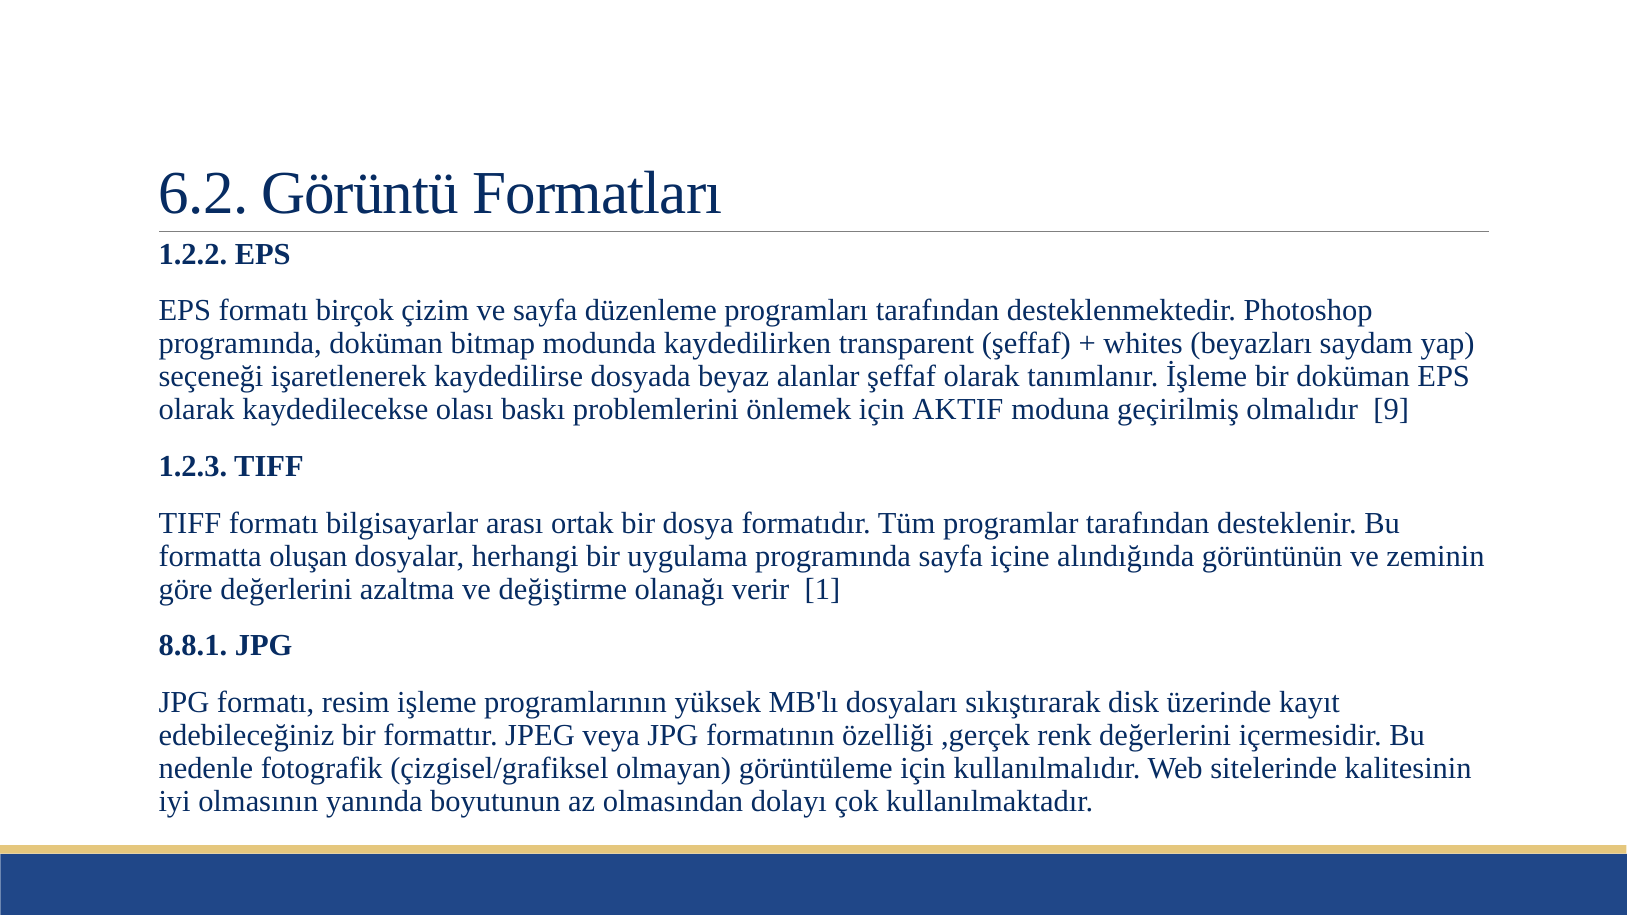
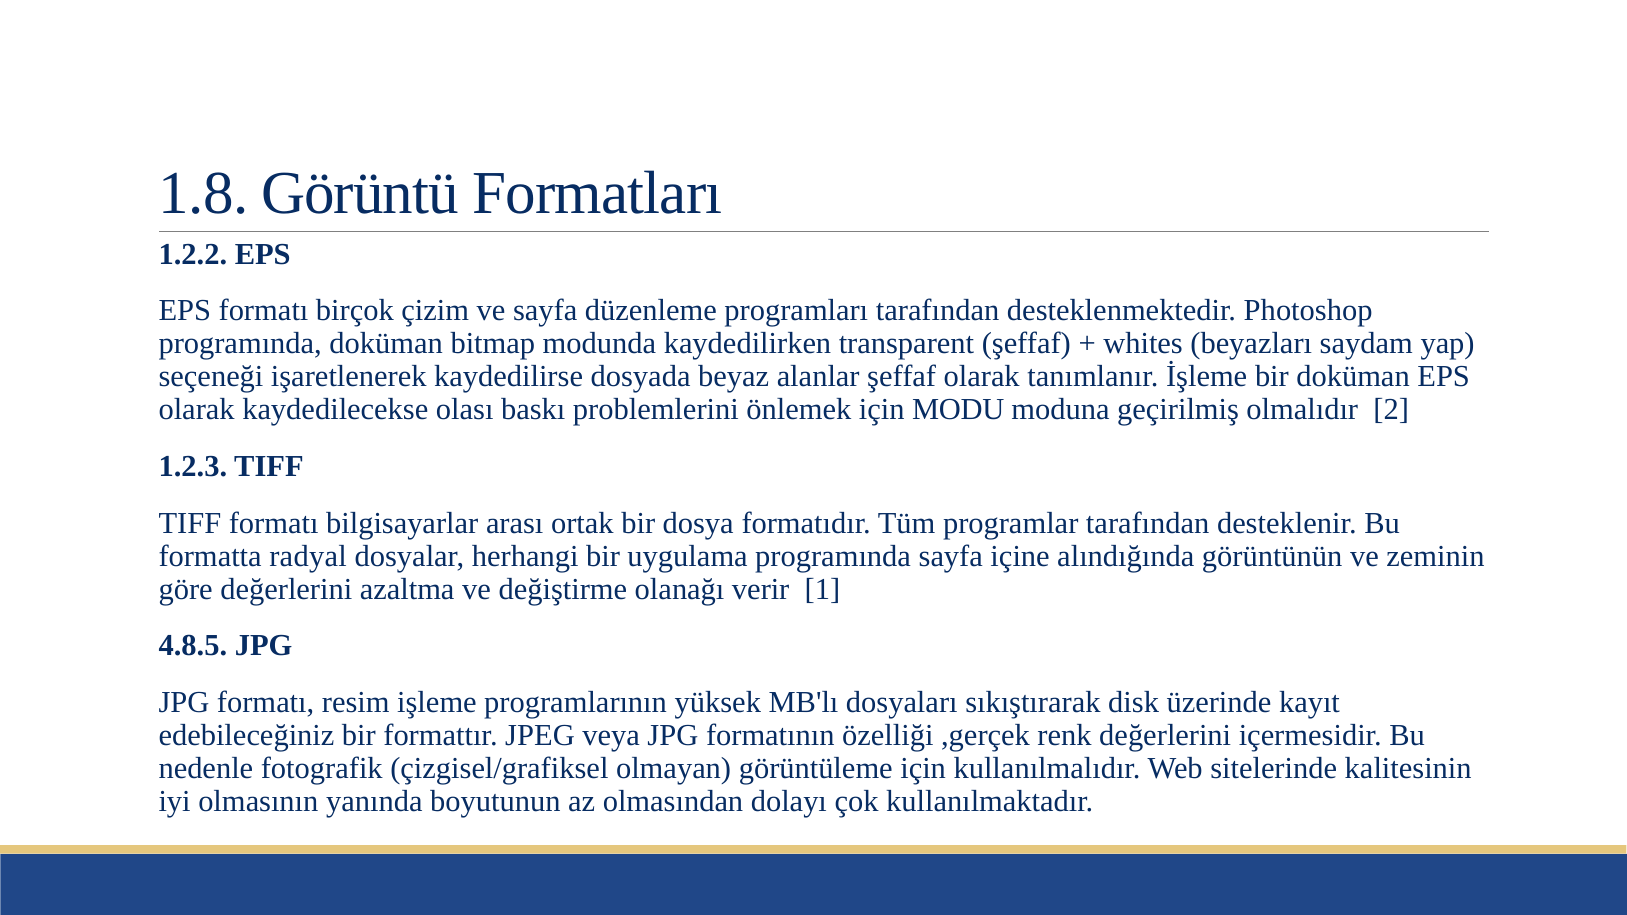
6.2: 6.2 -> 1.8 (203, 193)
AKTIF: AKTIF -> MODU (958, 410)
9: 9 -> 2 (1391, 410)
oluşan: oluşan -> radyal (308, 556)
8.8.1: 8.8.1 -> 4.8.5 (193, 646)
